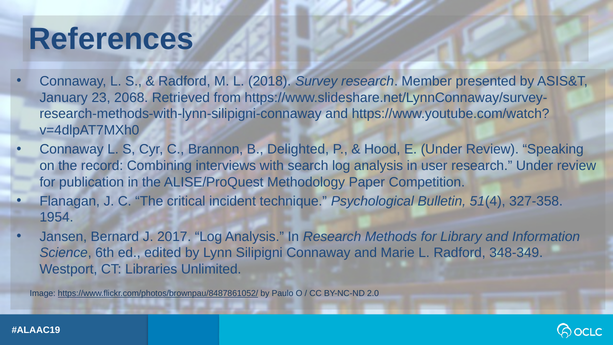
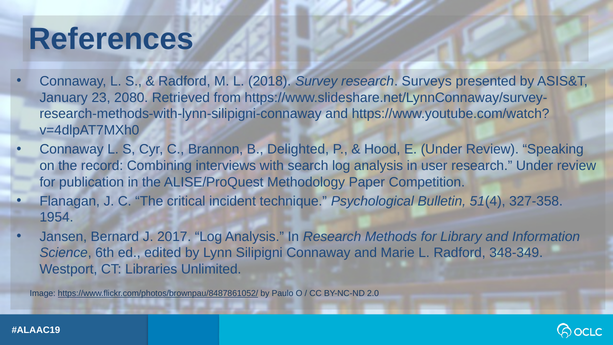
Member: Member -> Surveys (427, 81)
2068: 2068 -> 2080 (131, 97)
